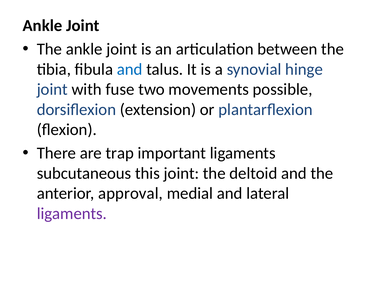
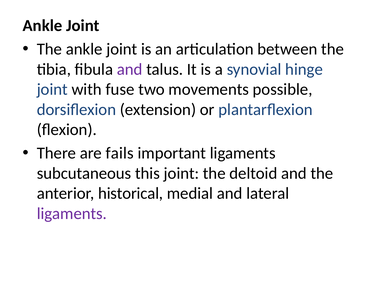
and colour: blue -> purple (130, 69)
trap: trap -> fails (120, 153)
approval: approval -> historical (131, 193)
